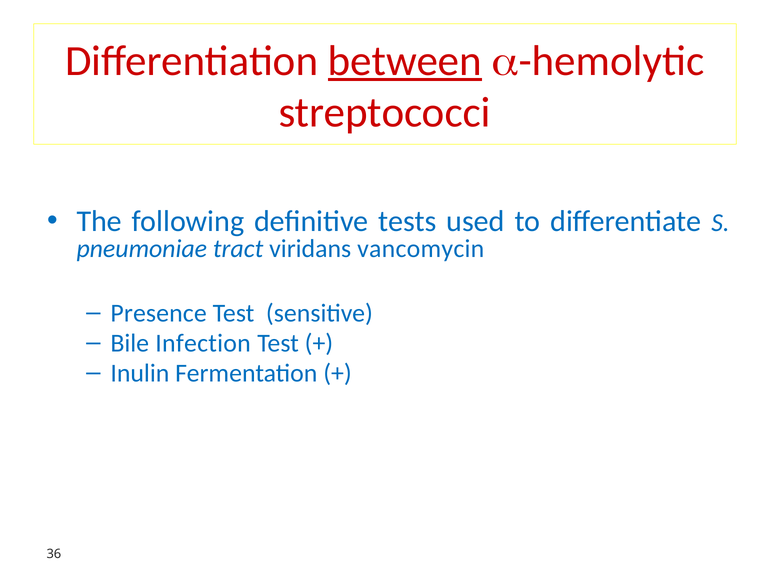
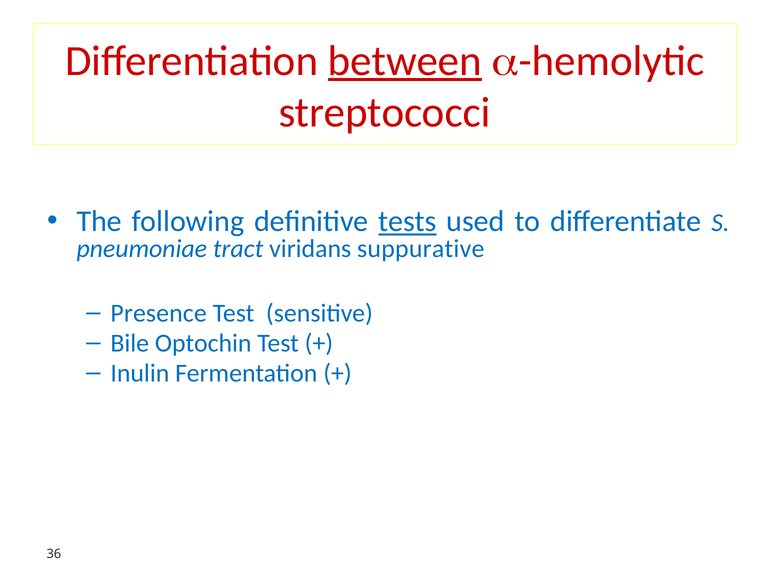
tests underline: none -> present (407, 222)
vancomycin: vancomycin -> suppurative (421, 249)
Infection: Infection -> Optochin (203, 343)
